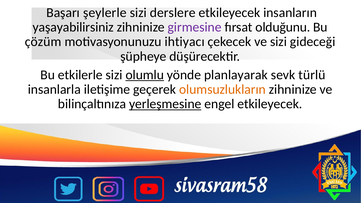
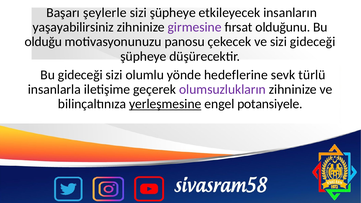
sizi derslere: derslere -> şüpheye (173, 13)
çözüm: çözüm -> olduğu (43, 42)
ihtiyacı: ihtiyacı -> panosu (185, 42)
Bu etkilerle: etkilerle -> gideceği (80, 75)
olumlu underline: present -> none (145, 75)
planlayarak: planlayarak -> hedeflerine (236, 75)
olumsuzlukların colour: orange -> purple (222, 89)
engel etkileyecek: etkileyecek -> potansiyele (270, 104)
